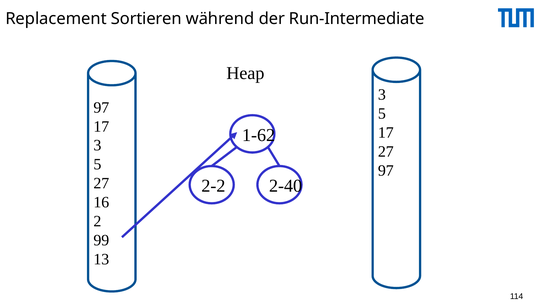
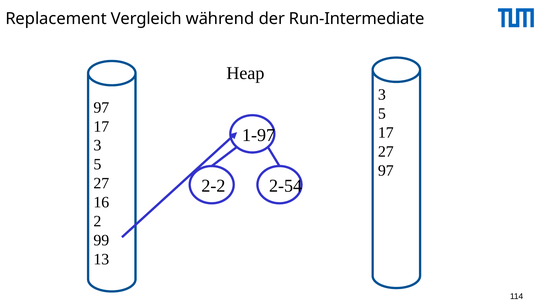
Sortieren: Sortieren -> Vergleich (146, 19)
1-62: 1-62 -> 1-97 (259, 135)
2-40: 2-40 -> 2-54 (286, 186)
